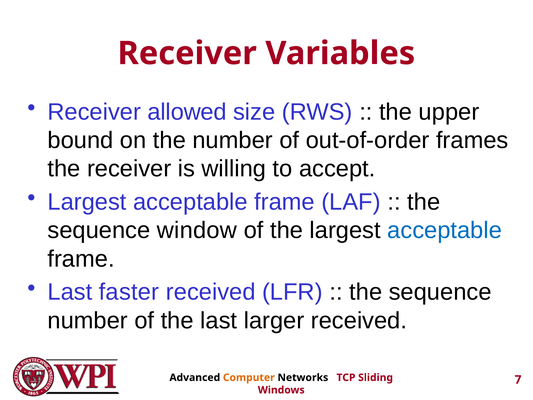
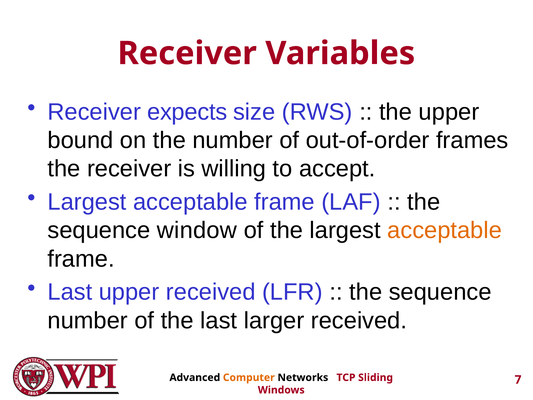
allowed: allowed -> expects (187, 112)
acceptable colour: blue -> orange (445, 230)
Last faster: faster -> upper (129, 292)
